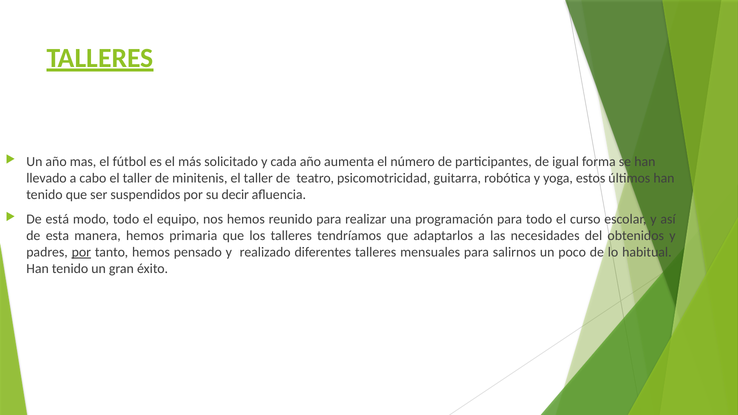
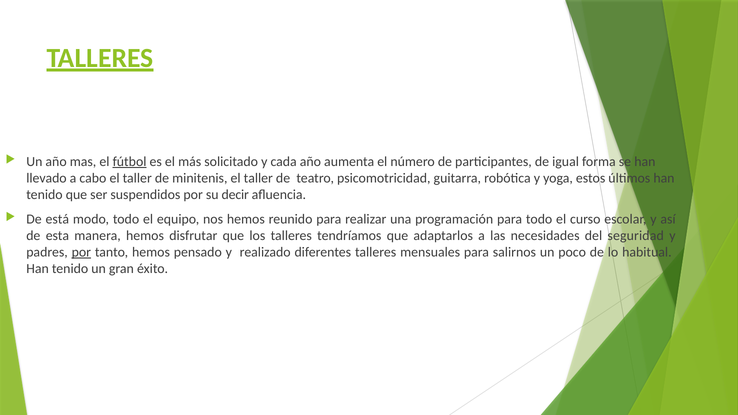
fútbol underline: none -> present (130, 162)
primaria: primaria -> disfrutar (193, 236)
obtenidos: obtenidos -> seguridad (636, 236)
